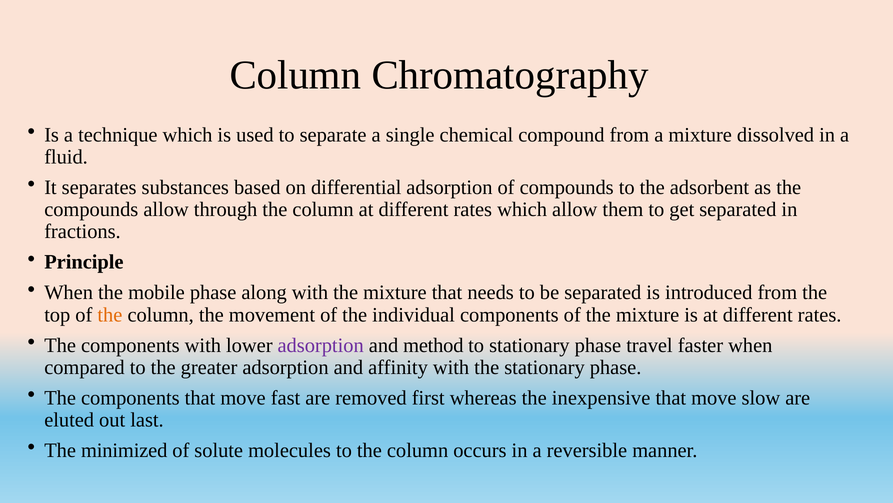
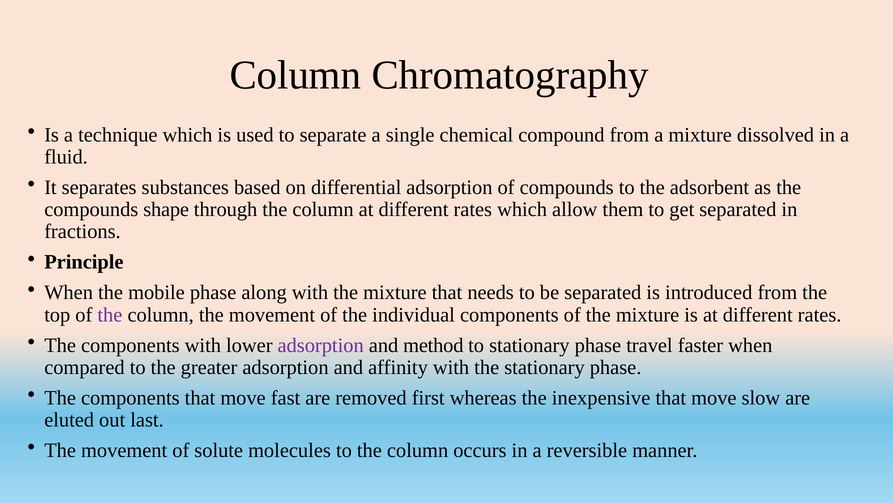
compounds allow: allow -> shape (166, 209)
the colour: orange -> purple (110, 314)
minimized: minimized -> movement (124, 450)
